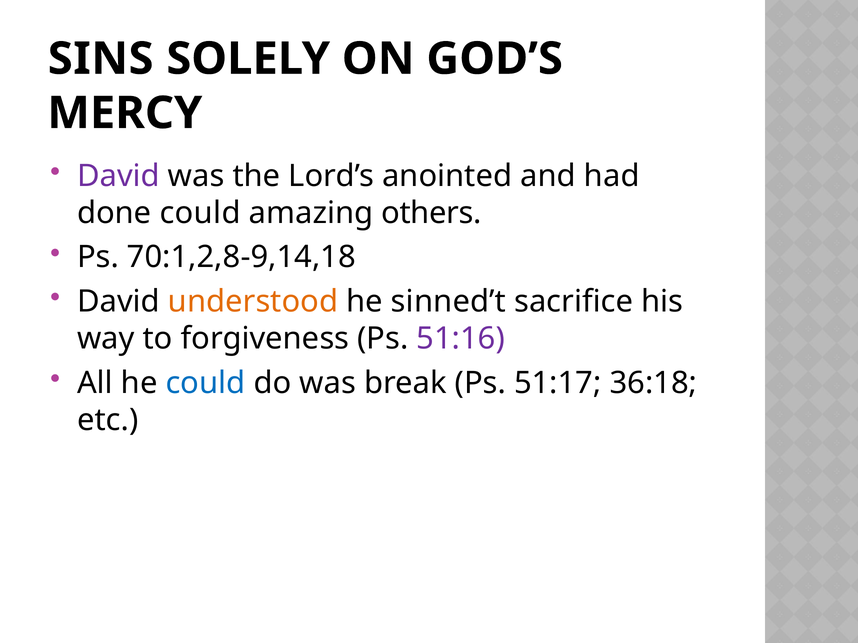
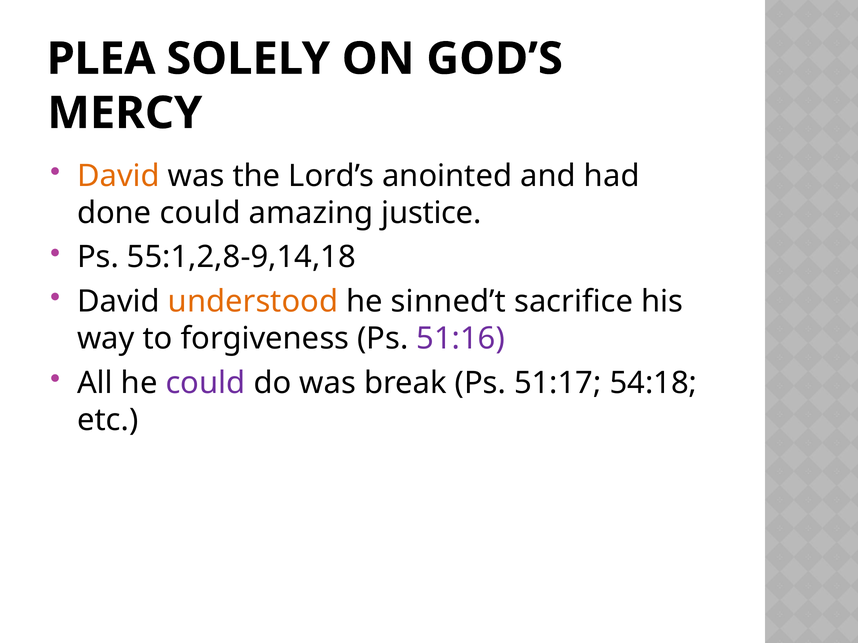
SINS: SINS -> PLEA (101, 59)
David colour: purple -> orange (118, 176)
others: others -> justice (431, 213)
70:1,2,8-9,14,18: 70:1,2,8-9,14,18 -> 55:1,2,8-9,14,18 (241, 257)
could colour: blue -> purple (205, 383)
36:18: 36:18 -> 54:18 (653, 383)
